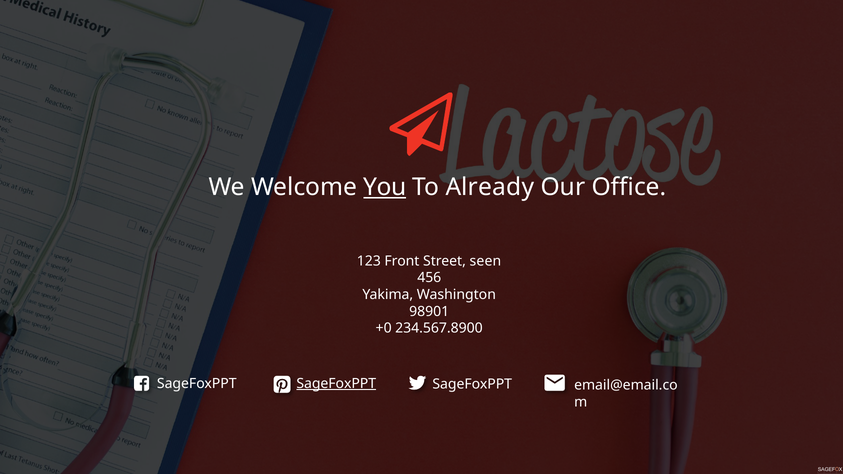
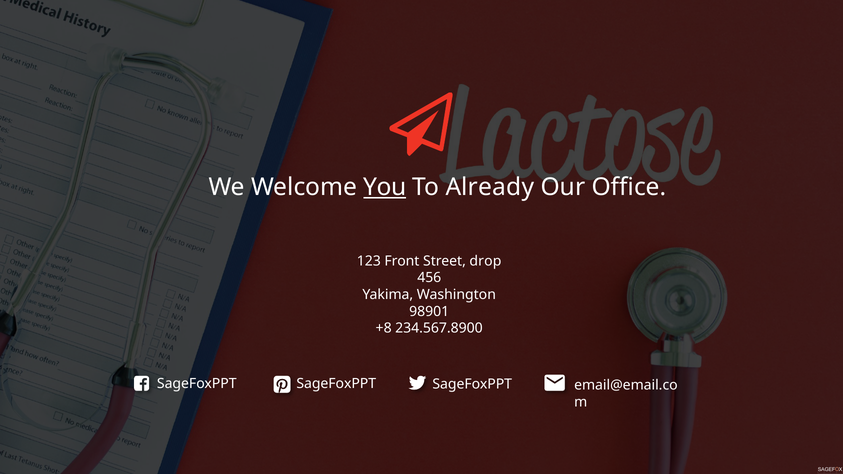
seen: seen -> drop (485, 261)
+0: +0 -> +8 (384, 328)
SageFoxPPT underline: present -> none (336, 384)
